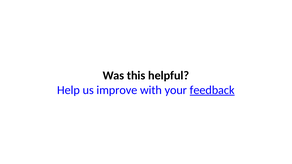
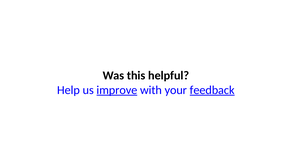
improve underline: none -> present (117, 90)
